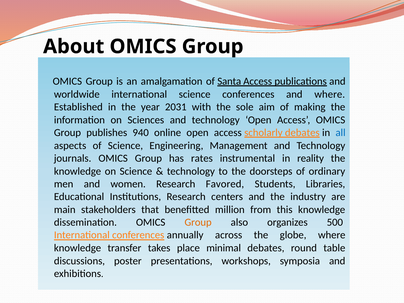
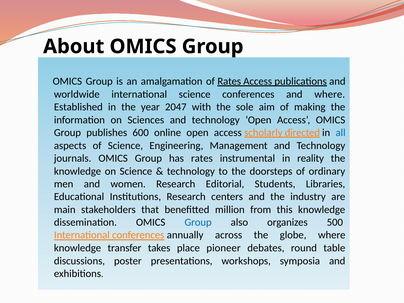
of Santa: Santa -> Rates (229, 81)
2031: 2031 -> 2047 (176, 107)
940: 940 -> 600 (141, 133)
scholarly debates: debates -> directed (302, 133)
Favored: Favored -> Editorial (225, 184)
Group colour: orange -> blue (198, 222)
minimal: minimal -> pioneer (224, 248)
